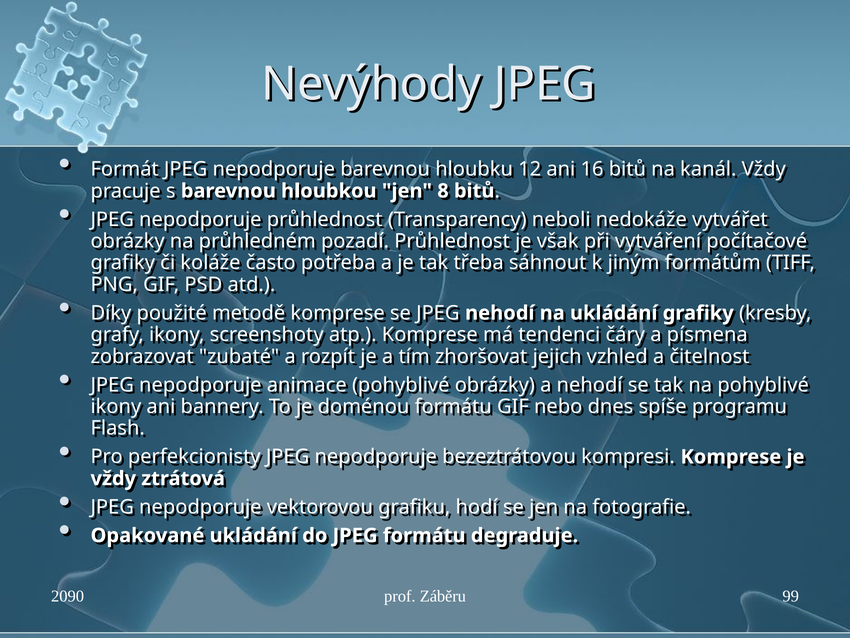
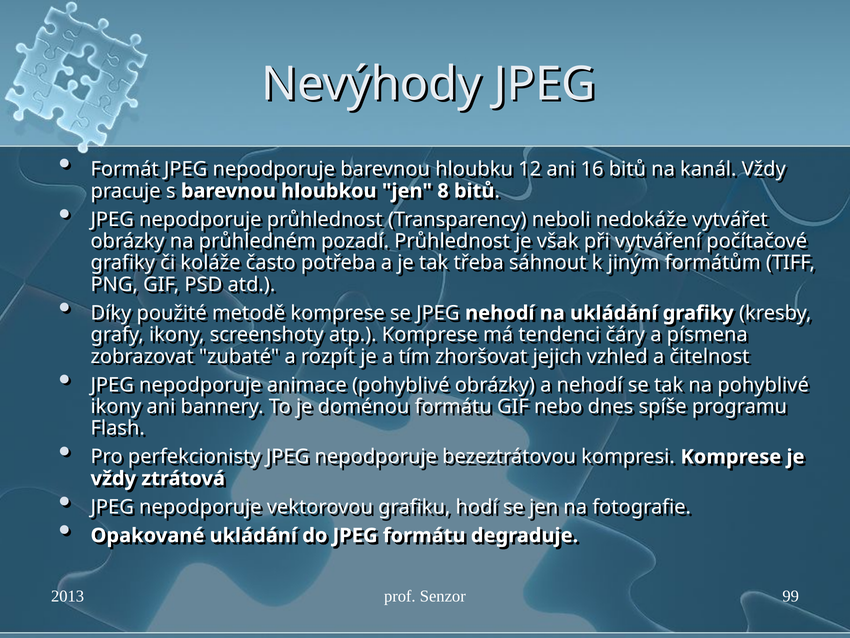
2090: 2090 -> 2013 (68, 596)
Záběru: Záběru -> Senzor (443, 596)
